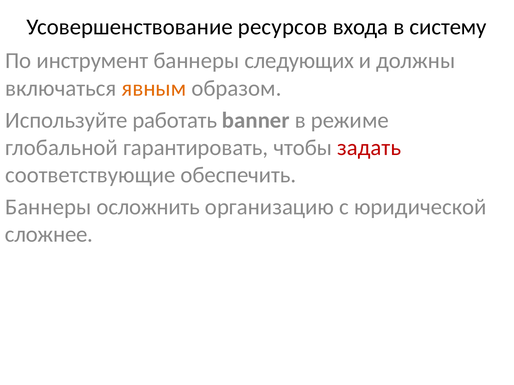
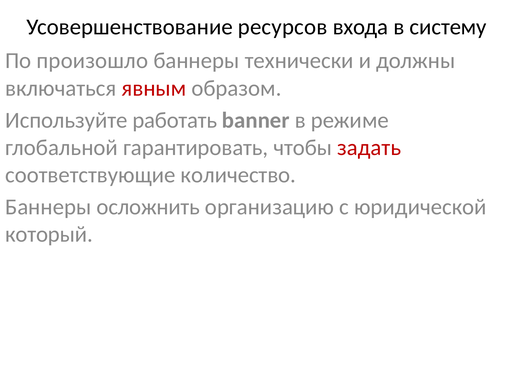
инструмент: инструмент -> произошло (92, 61)
следующих: следующих -> технически (299, 61)
явным colour: orange -> red (154, 88)
обеспечить: обеспечить -> количество (238, 175)
сложнее: сложнее -> который (49, 235)
